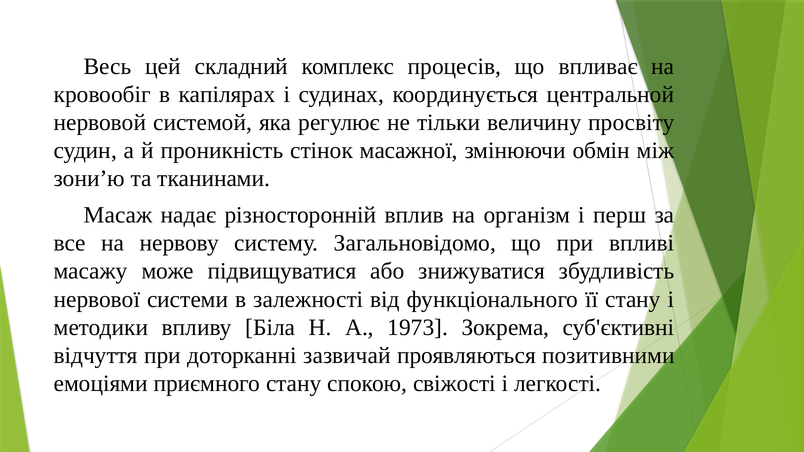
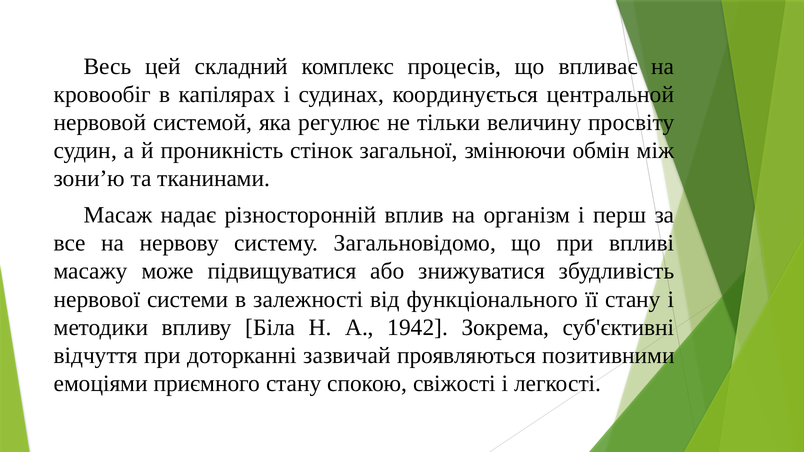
масажної: масажної -> загальної (409, 151)
1973: 1973 -> 1942 (418, 328)
